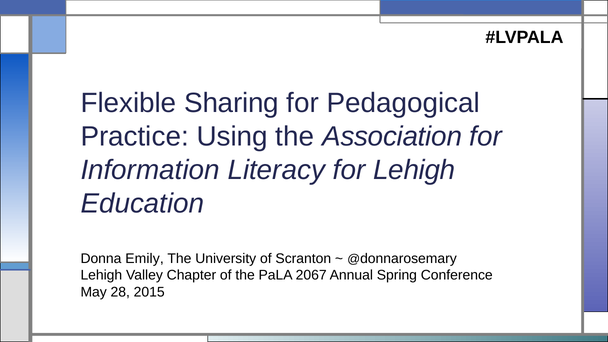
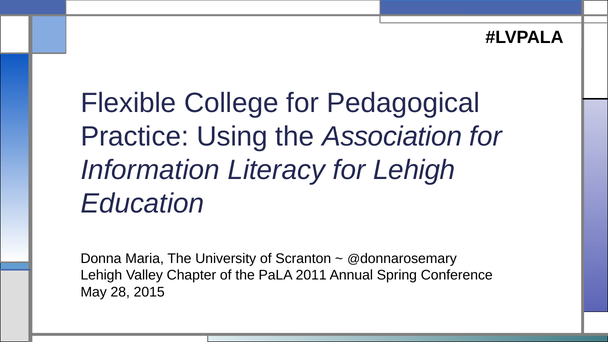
Sharing: Sharing -> College (231, 103)
Emily: Emily -> Maria (145, 259)
2067: 2067 -> 2011 (311, 275)
